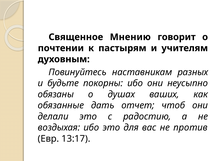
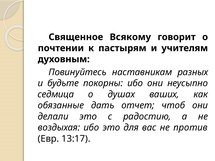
Мнению: Мнению -> Всякому (130, 37)
обязаны: обязаны -> седмица (56, 94)
